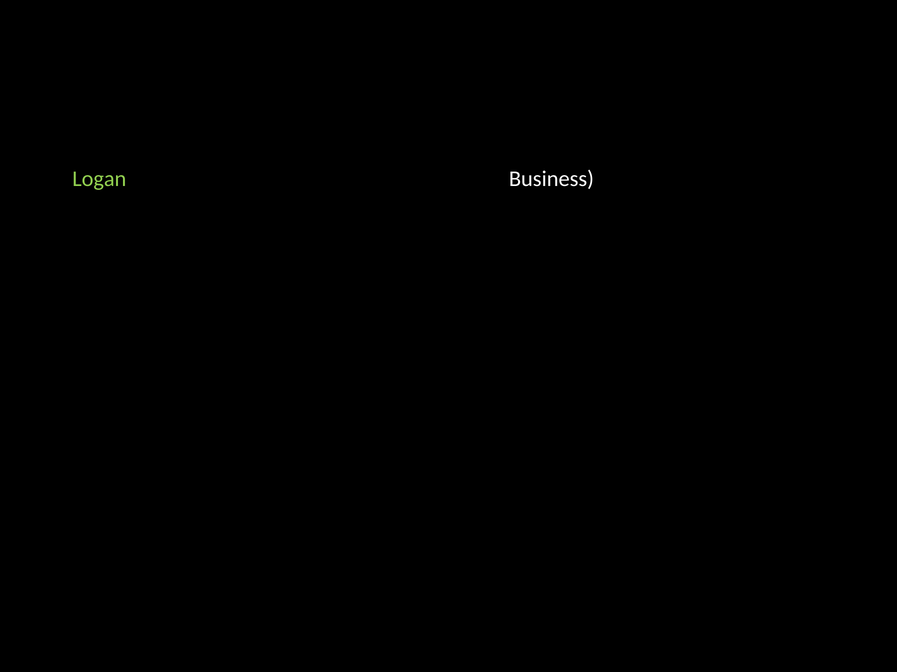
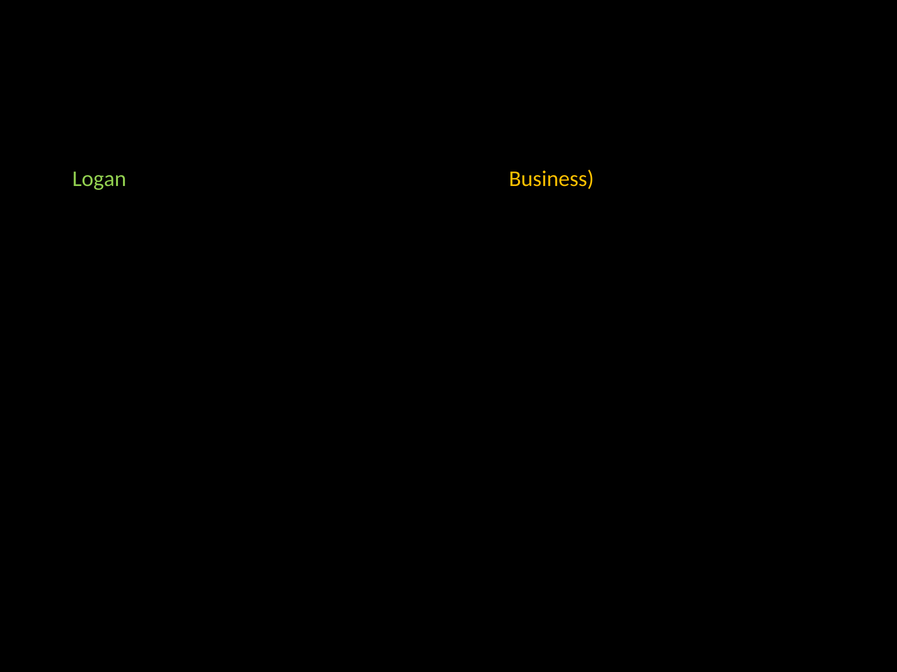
Business colour: white -> yellow (551, 179)
